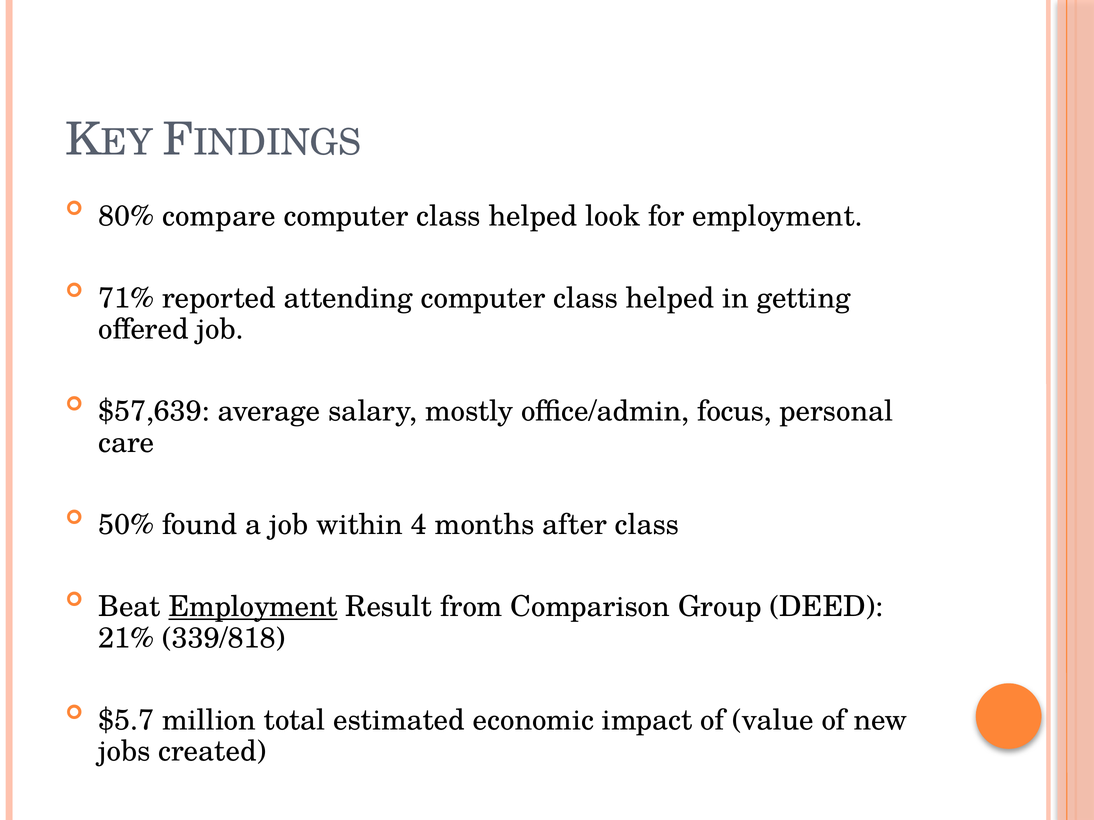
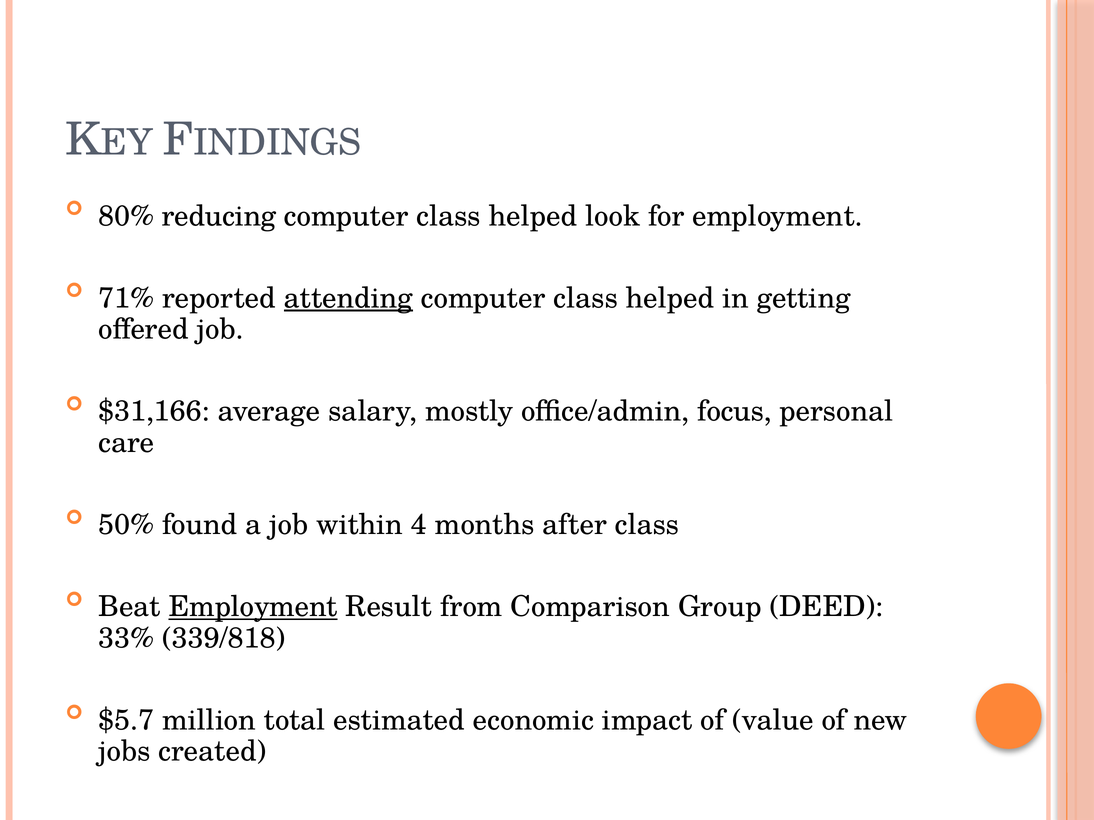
compare: compare -> reducing (219, 216)
attending underline: none -> present (348, 298)
$57,639: $57,639 -> $31,166 (154, 412)
21%: 21% -> 33% (126, 638)
